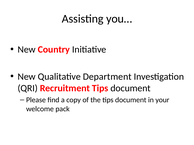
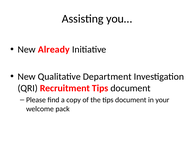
Country: Country -> Already (54, 50)
